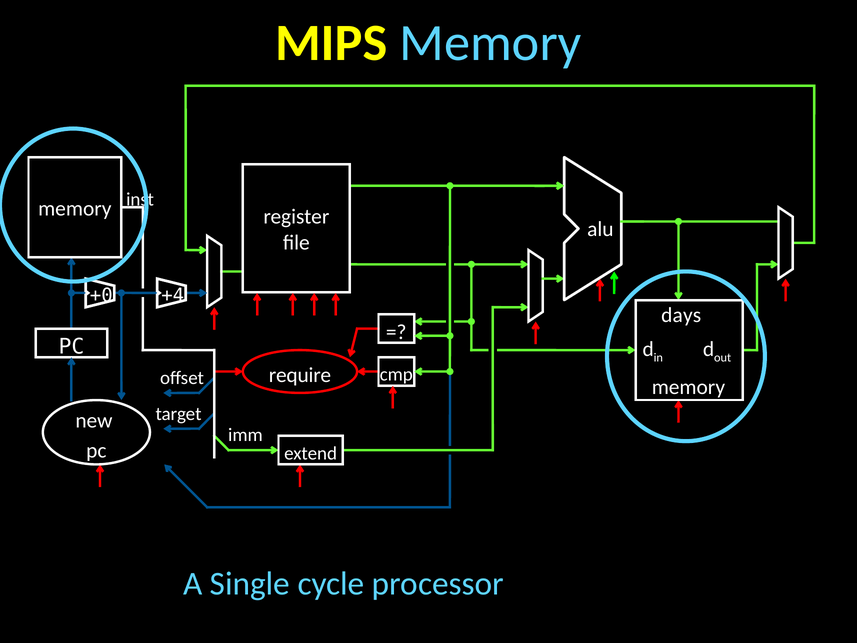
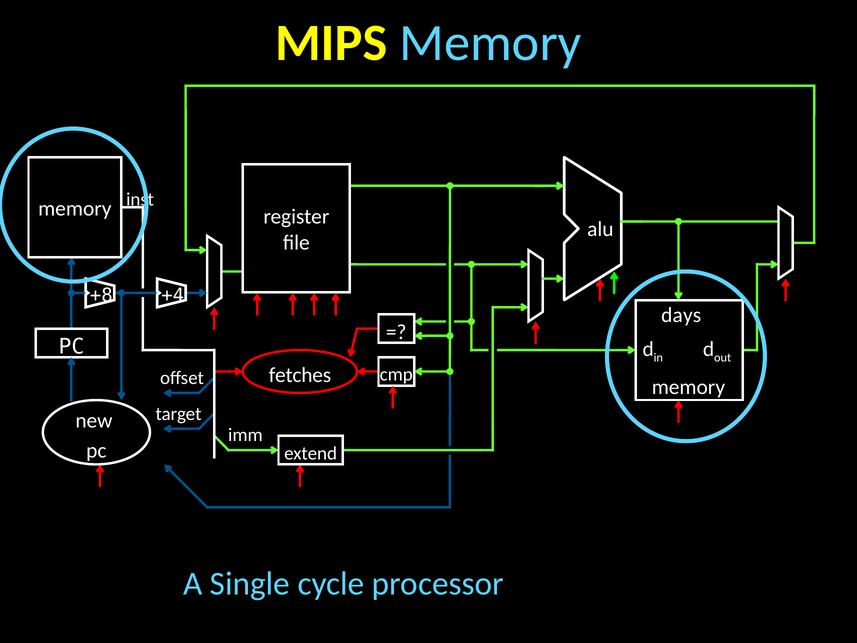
+0: +0 -> +8 (101, 295)
require: require -> fetches (300, 375)
